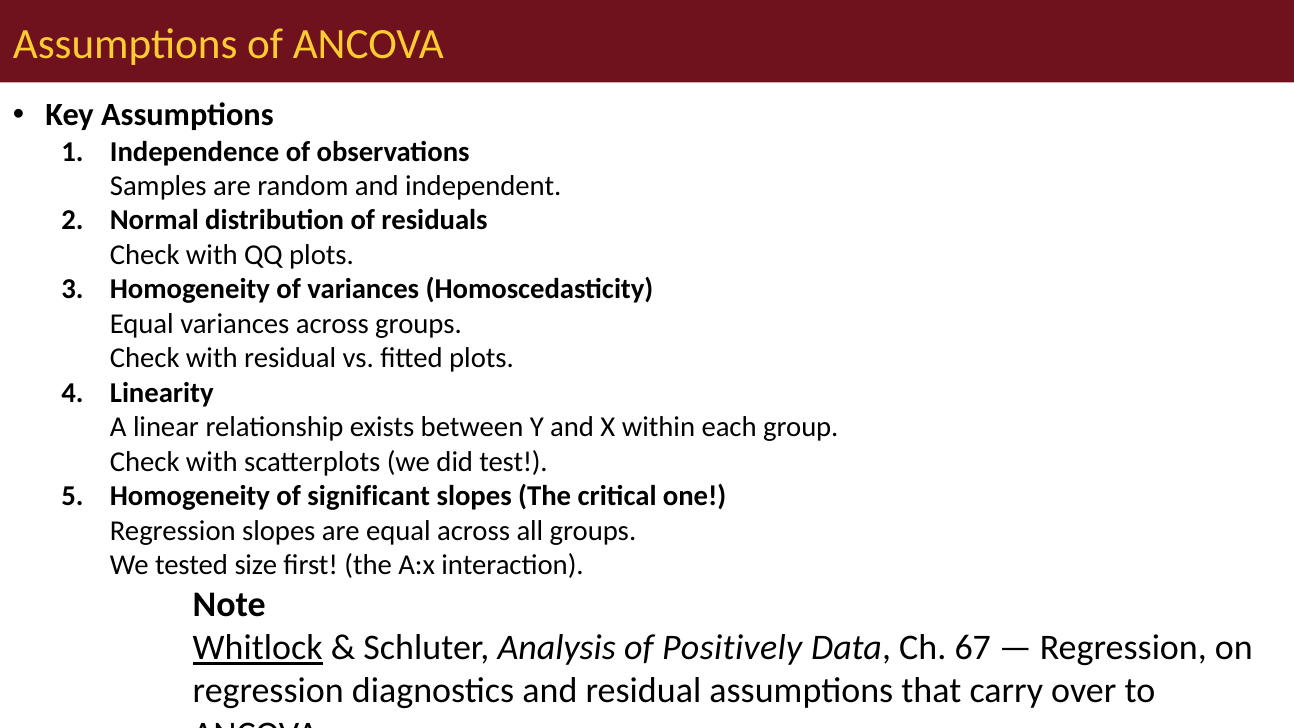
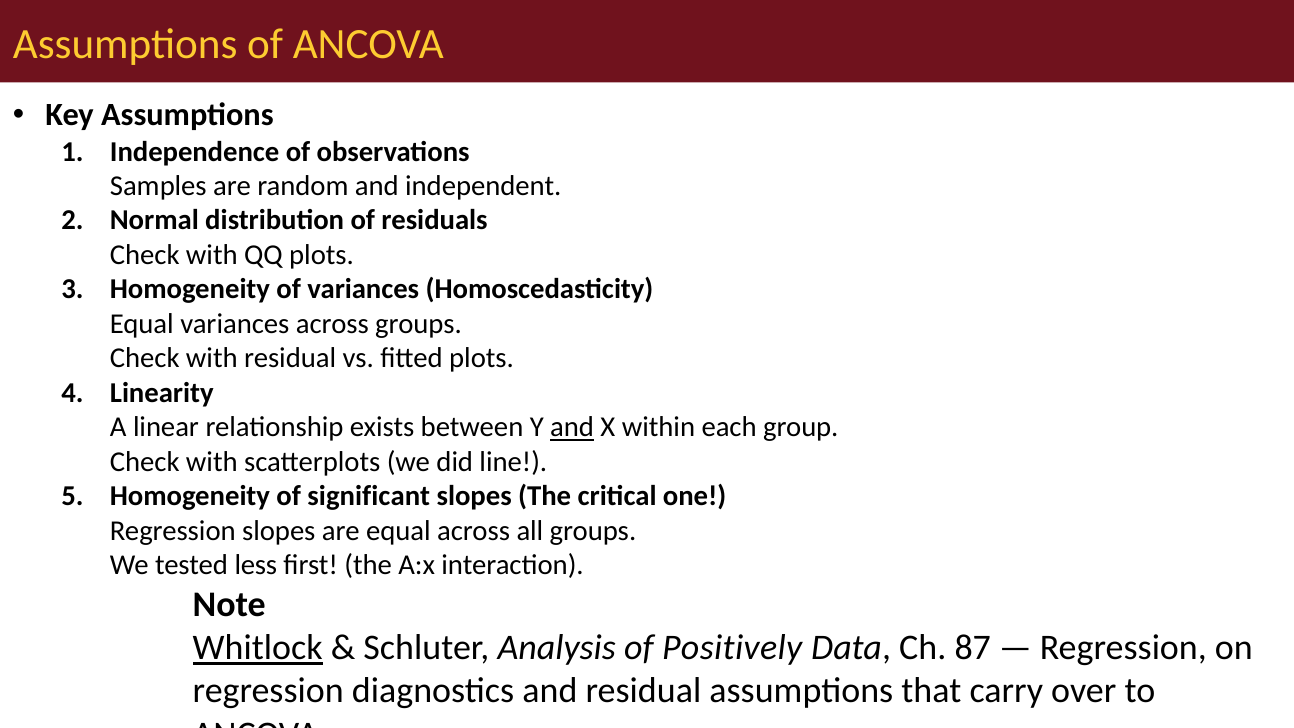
and underline: none -> present (572, 427)
test: test -> line (513, 462)
size: size -> less (256, 565)
67: 67 -> 87 (973, 648)
